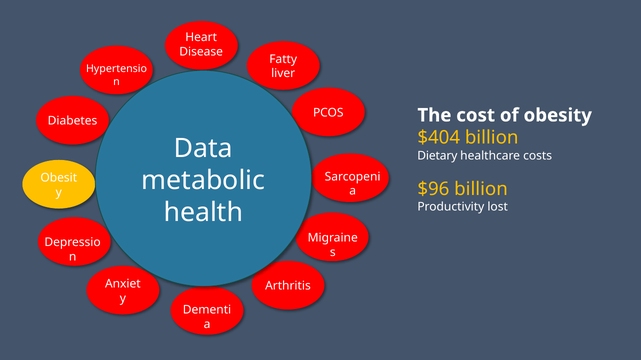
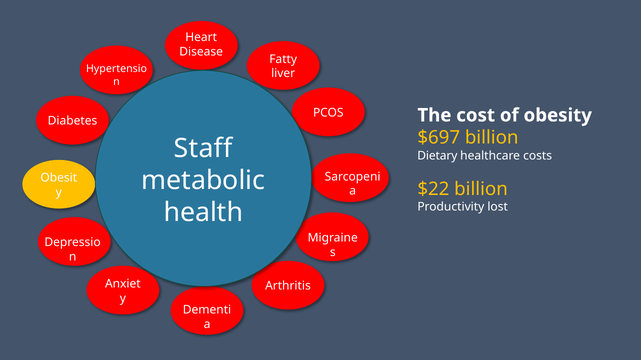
$404: $404 -> $697 (439, 138)
Data: Data -> Staff (203, 148)
$96: $96 -> $22 (433, 189)
